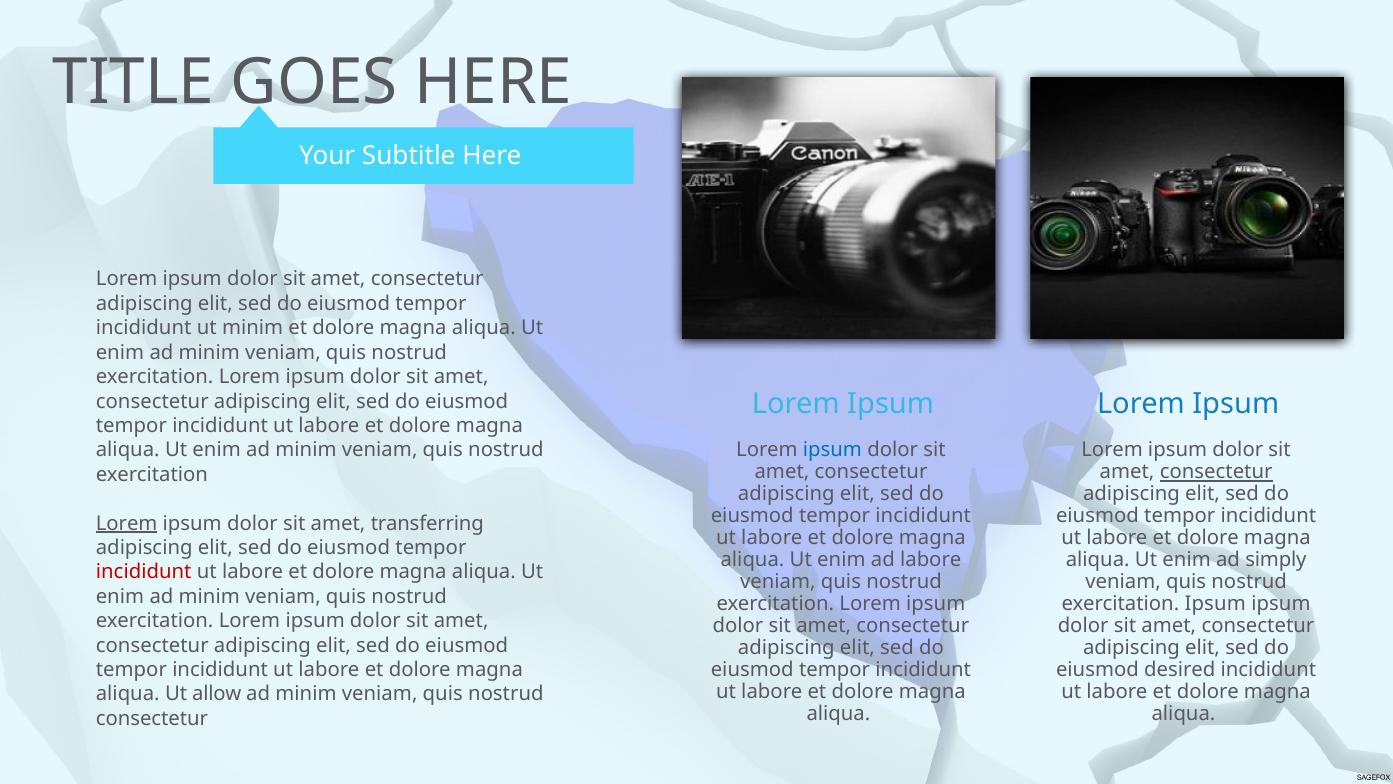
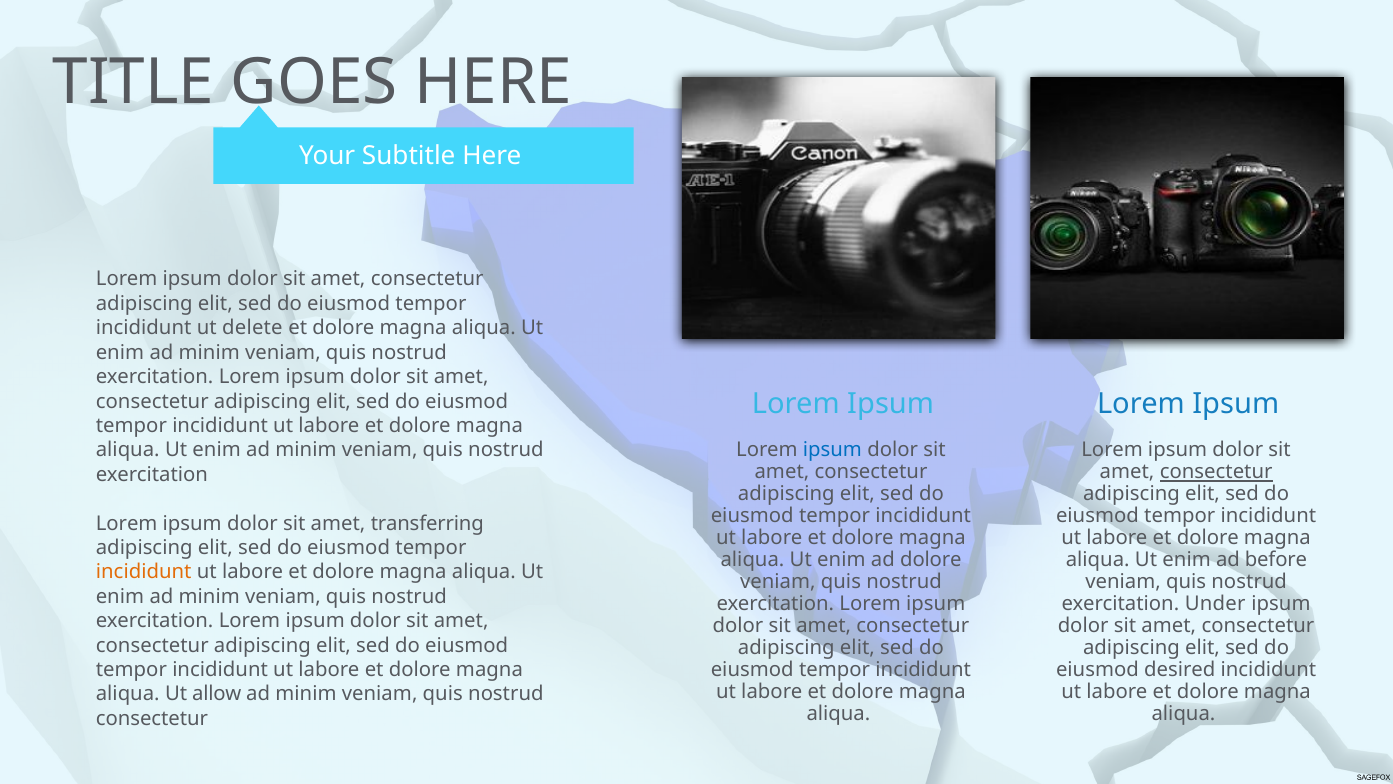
ut minim: minim -> delete (252, 328)
Lorem underline: present -> none (127, 523)
ad labore: labore -> dolore (931, 560)
simply: simply -> before (1276, 560)
incididunt colour: red -> orange (144, 572)
exercitation Ipsum: Ipsum -> Under (1215, 604)
